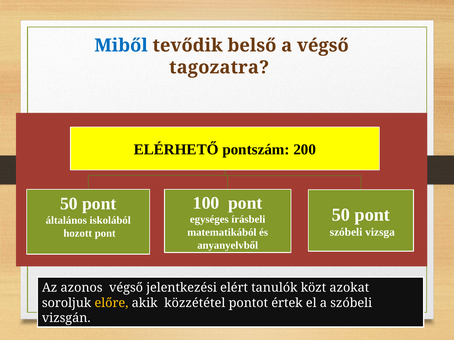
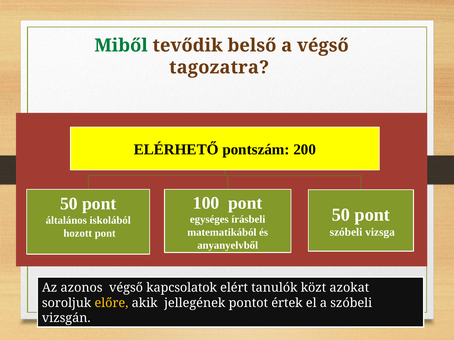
Miből colour: blue -> green (121, 46)
jelentkezési: jelentkezési -> kapcsolatok (182, 288)
közzététel: közzététel -> jellegének (195, 303)
